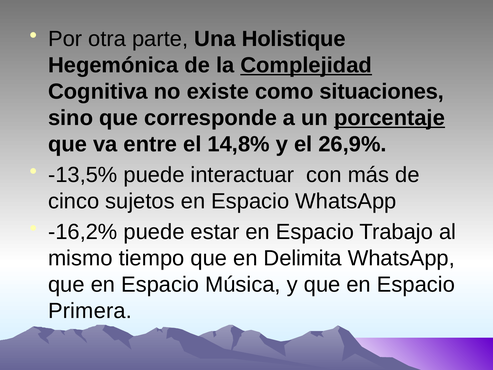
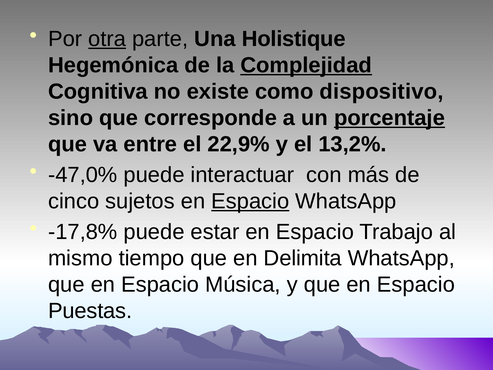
otra underline: none -> present (107, 39)
situaciones: situaciones -> dispositivo (382, 92)
14,8%: 14,8% -> 22,9% (239, 144)
26,9%: 26,9% -> 13,2% (353, 144)
-13,5%: -13,5% -> -47,0% (83, 175)
Espacio underline: none -> present (250, 201)
-16,2%: -16,2% -> -17,8% (83, 232)
Primera: Primera -> Puestas (90, 311)
